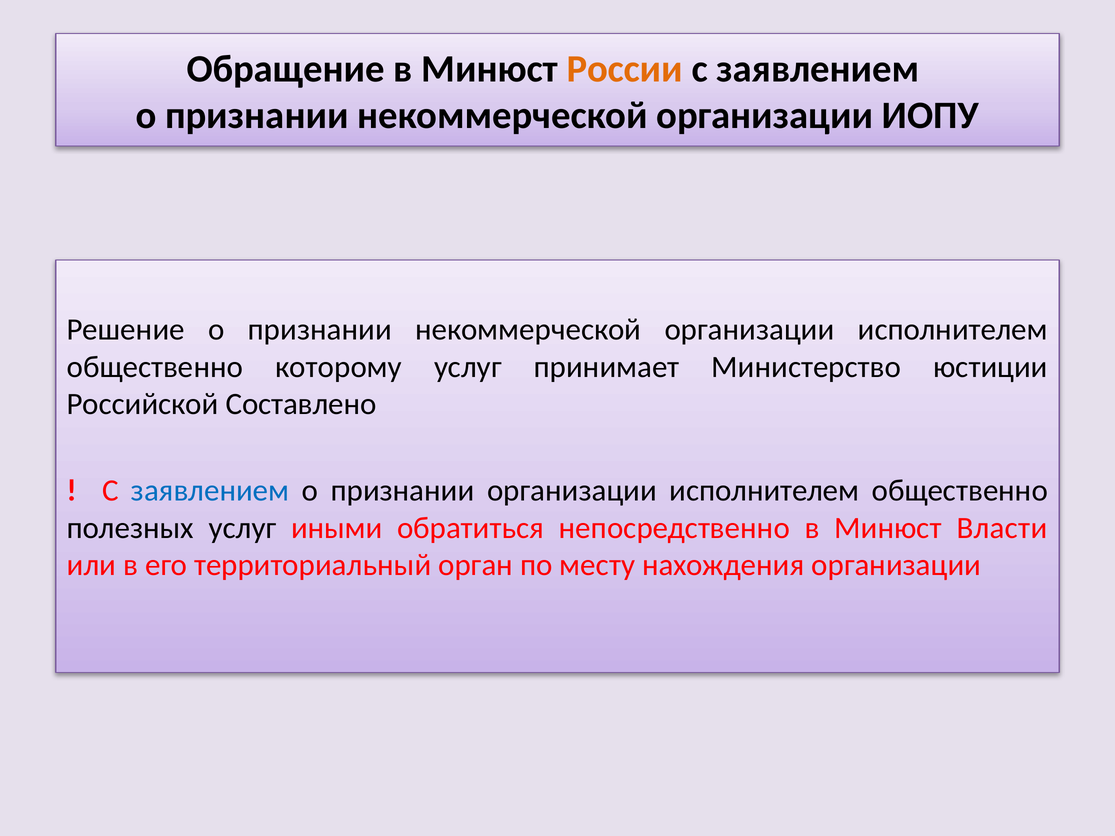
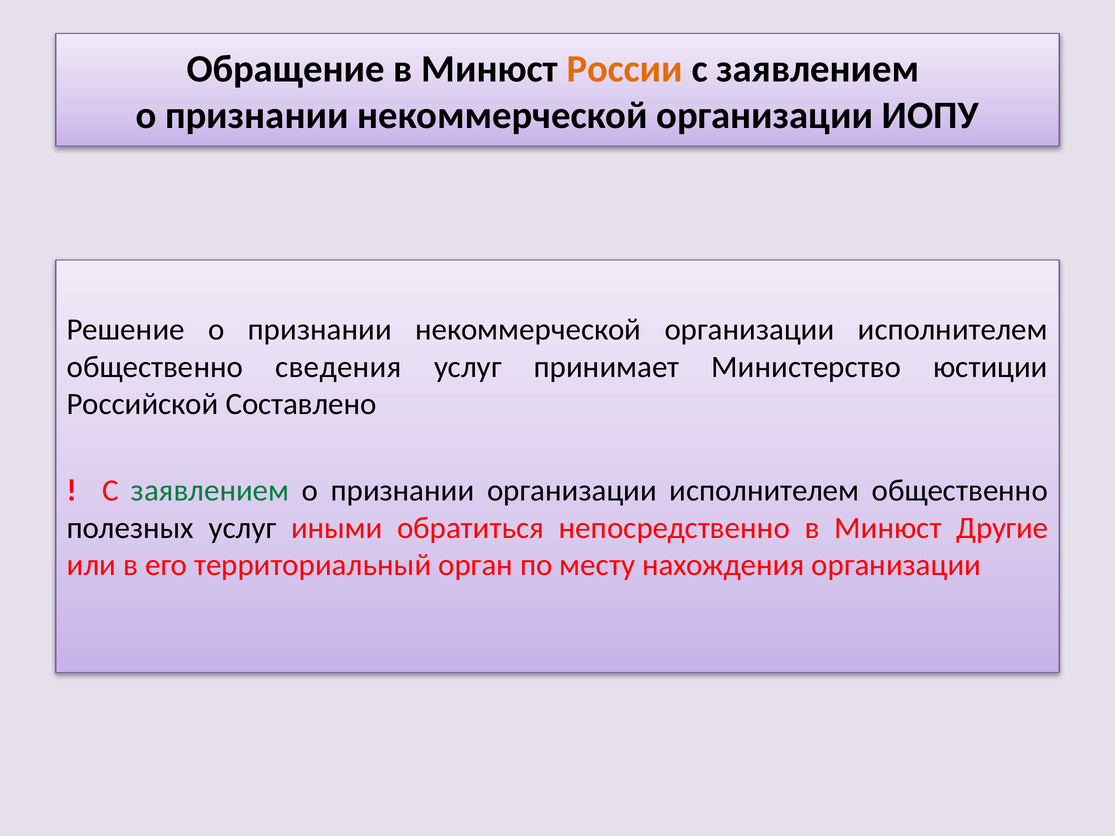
которому: которому -> сведения (338, 367)
заявлением colour: blue -> green (210, 491)
Власти: Власти -> Другие (1002, 528)
